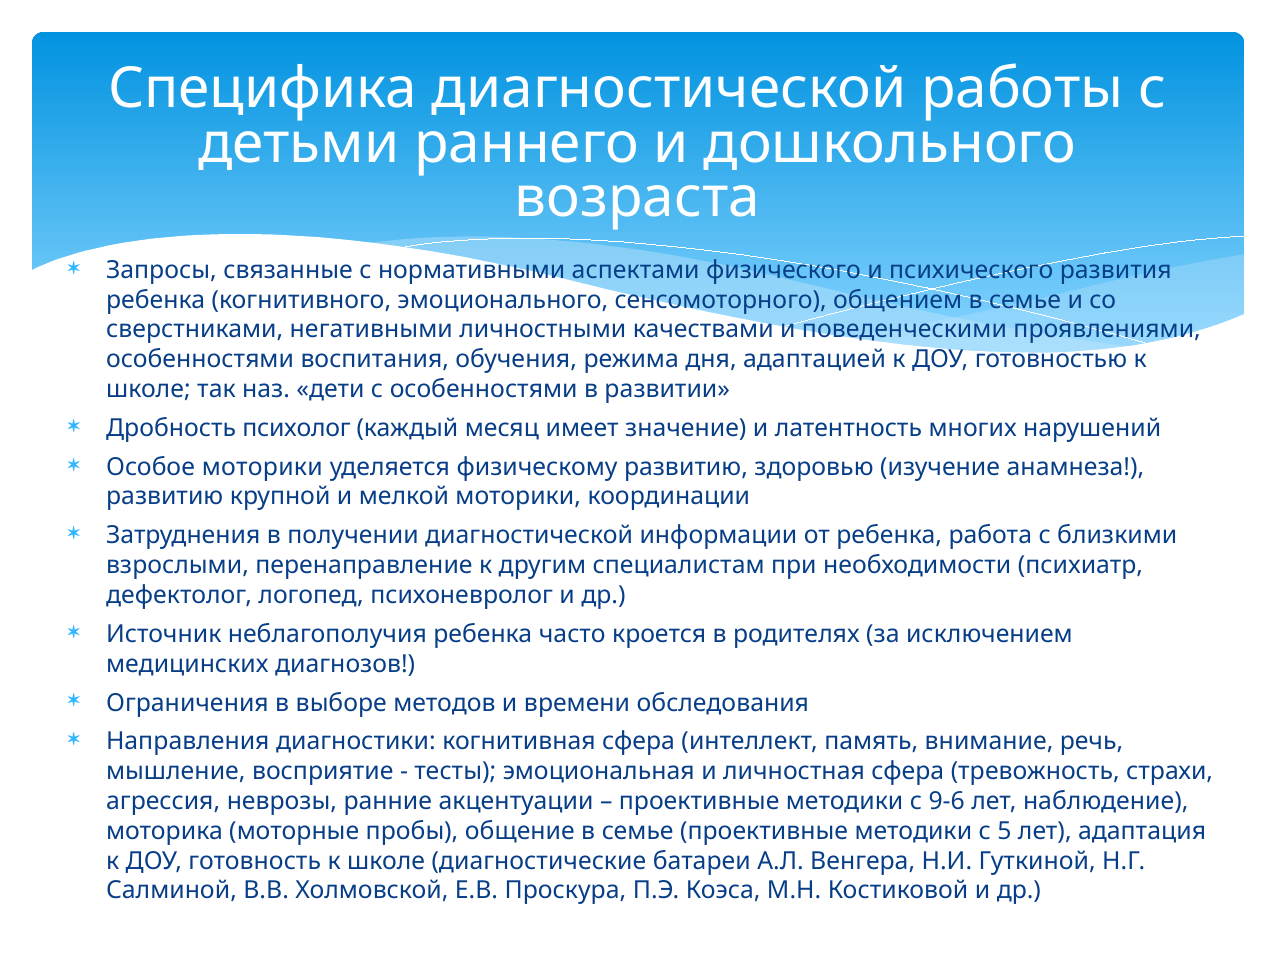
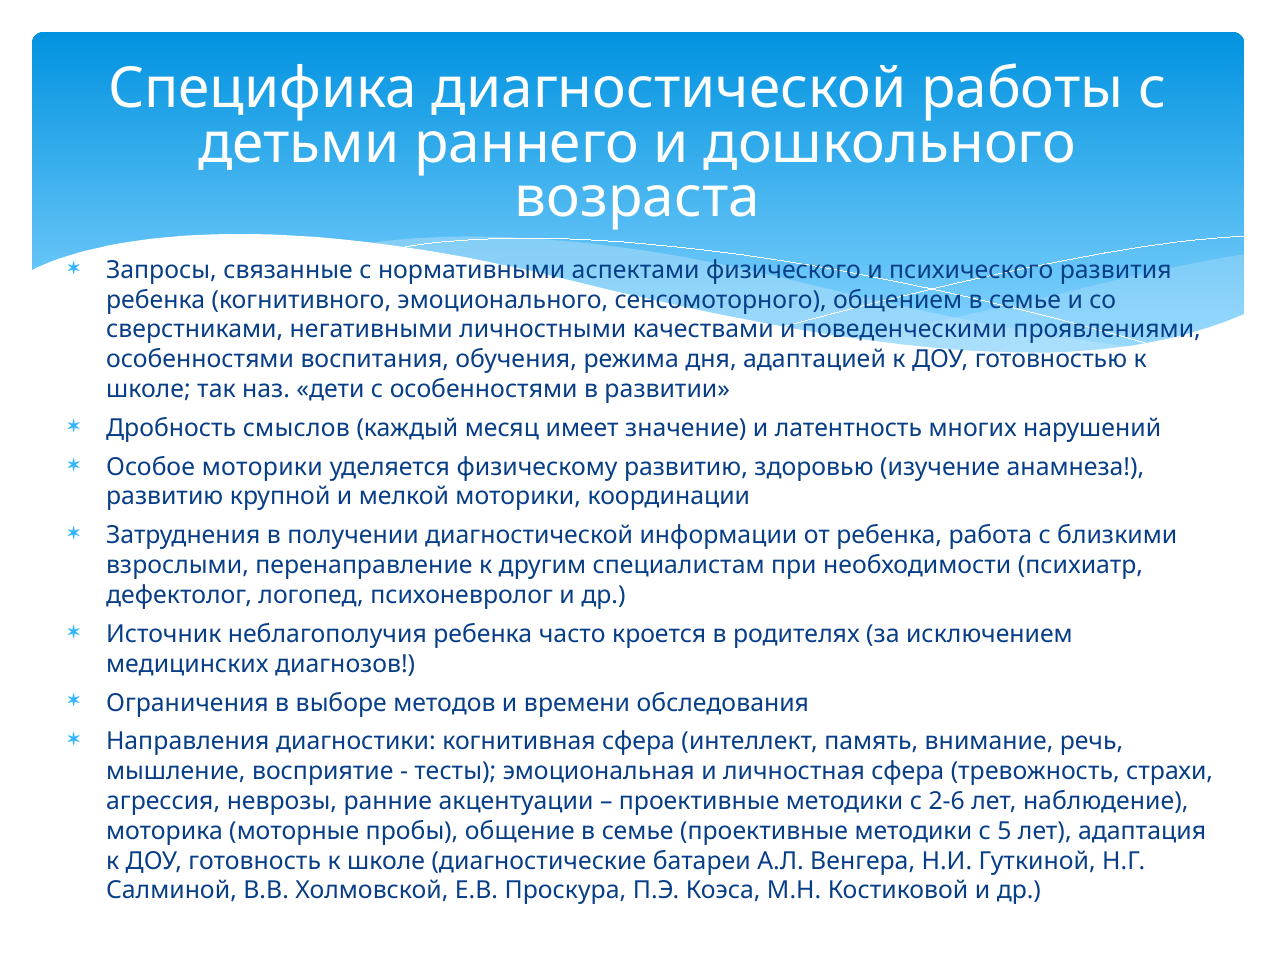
психолог: психолог -> смыслов (296, 428)
9-6: 9-6 -> 2-6 (947, 802)
